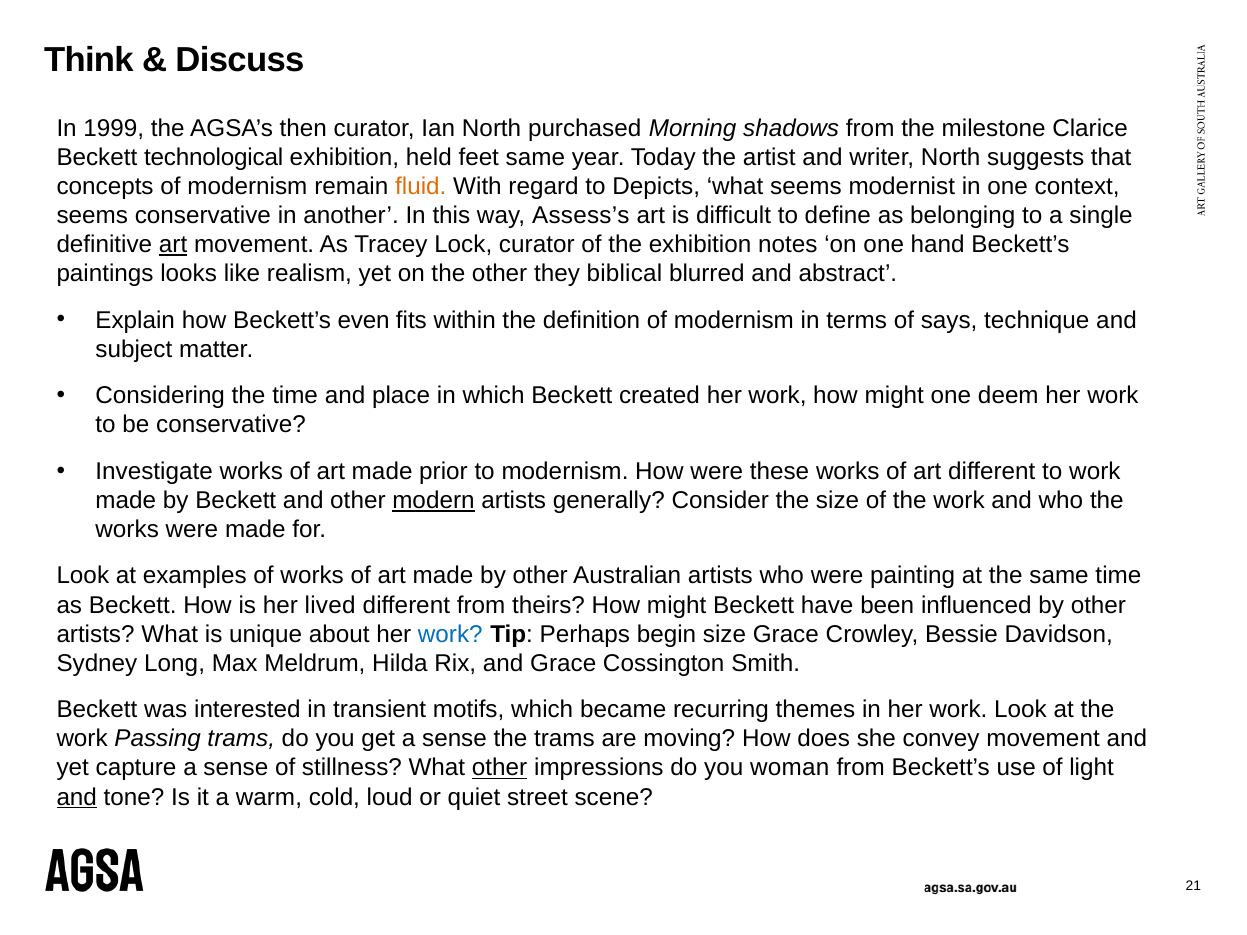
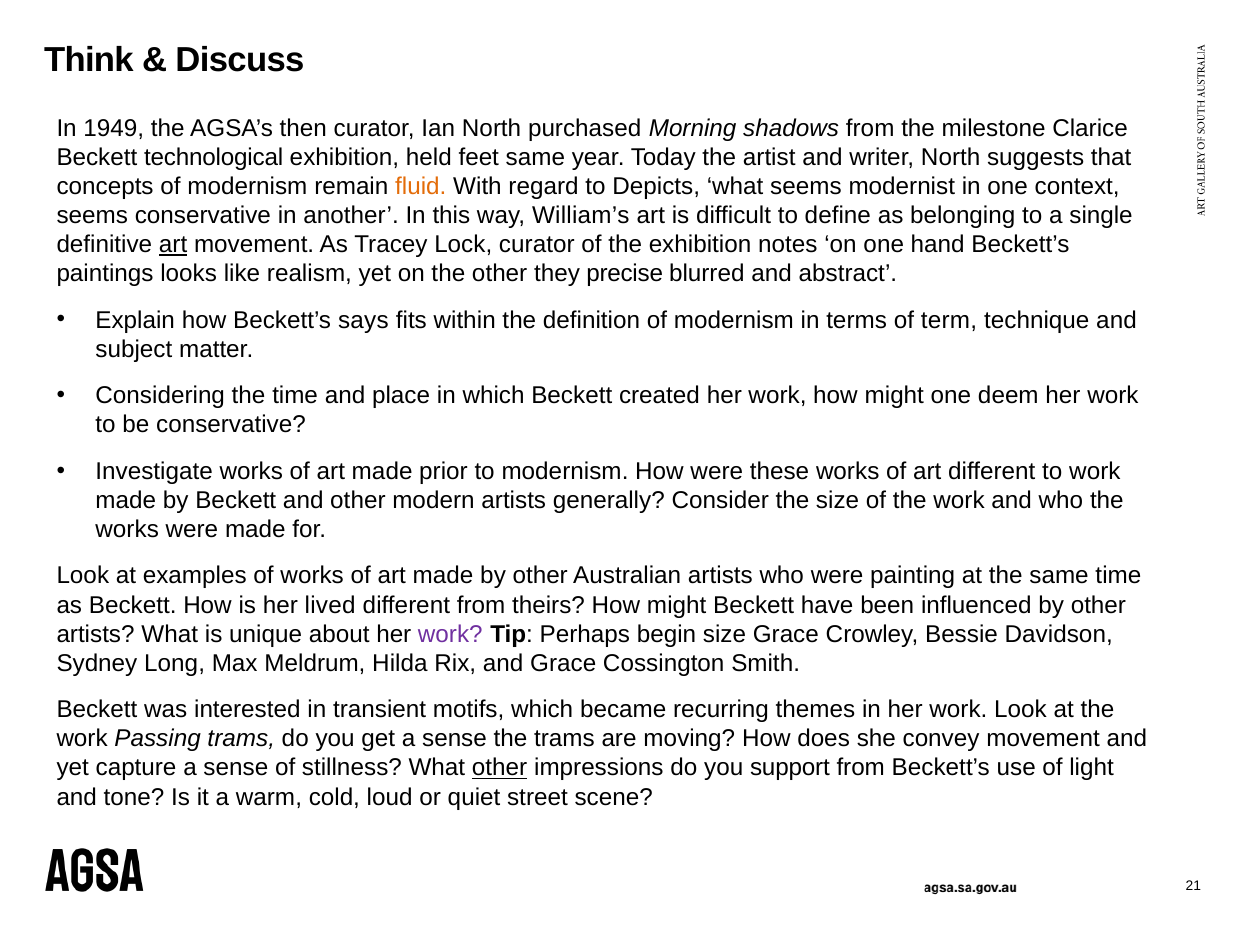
1999: 1999 -> 1949 (114, 128)
Assess’s: Assess’s -> William’s (581, 216)
biblical: biblical -> precise (625, 274)
even: even -> says (363, 320)
says: says -> term (949, 320)
modern underline: present -> none (433, 501)
work colour: blue -> purple (450, 634)
woman: woman -> support (790, 768)
and underline: present -> none (77, 797)
